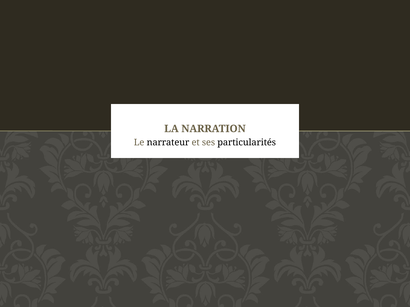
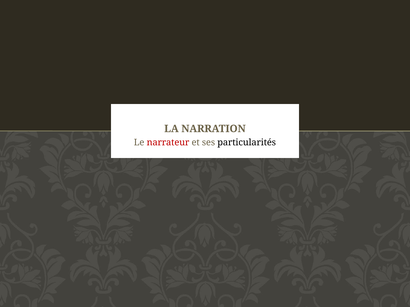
narrateur colour: black -> red (168, 143)
